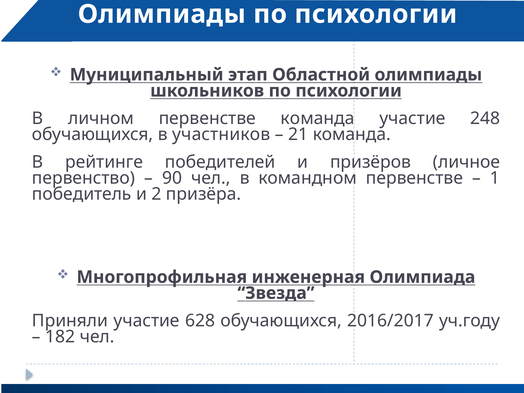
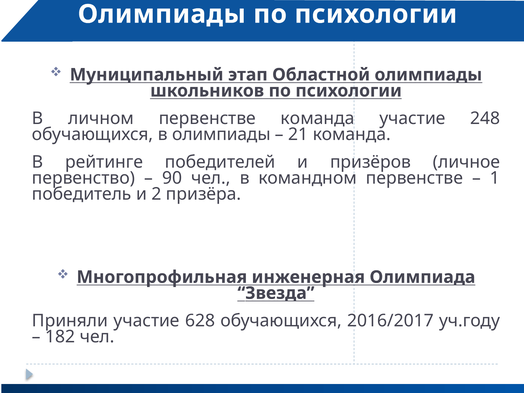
в участников: участников -> олимпиады (221, 134)
